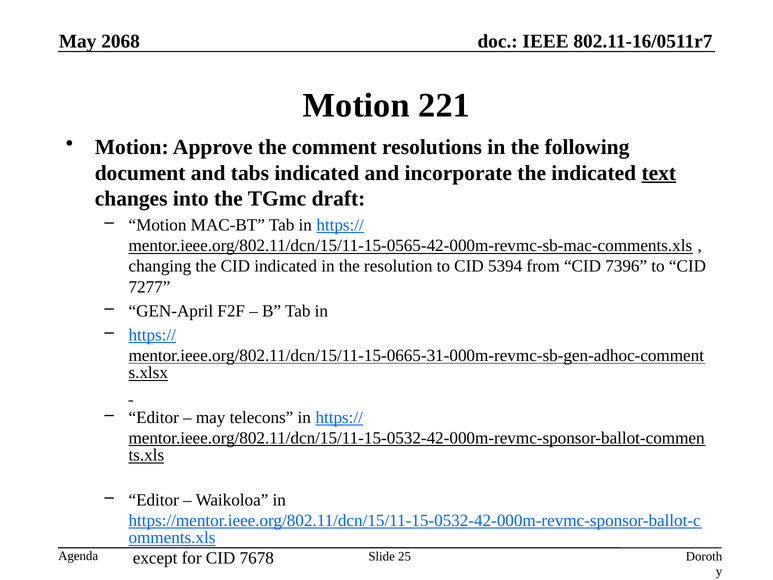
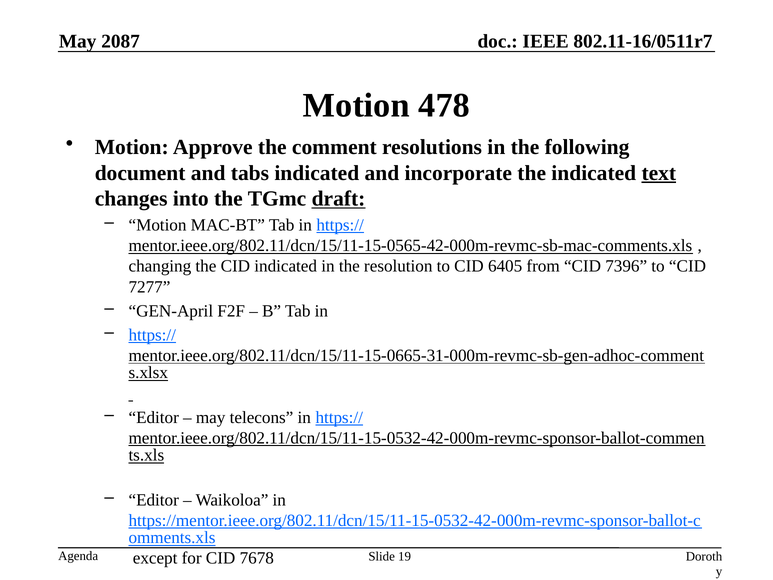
2068: 2068 -> 2087 (121, 41)
221: 221 -> 478 (444, 105)
draft underline: none -> present (339, 199)
5394: 5394 -> 6405 (505, 266)
25: 25 -> 19 (405, 556)
